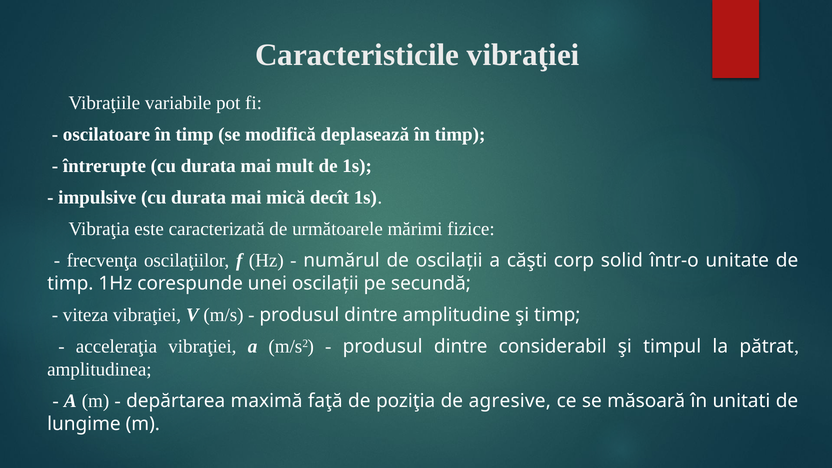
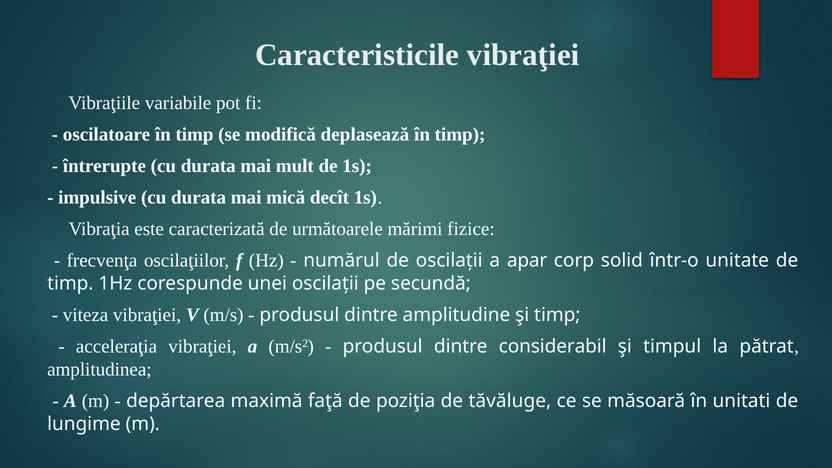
căşti: căşti -> apar (527, 261)
agresive: agresive -> tăvăluge (510, 401)
